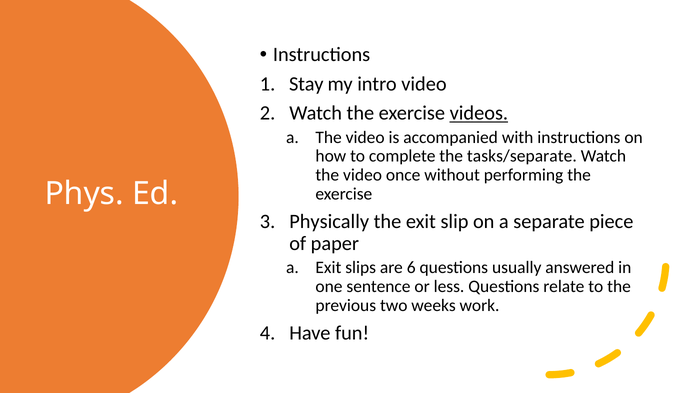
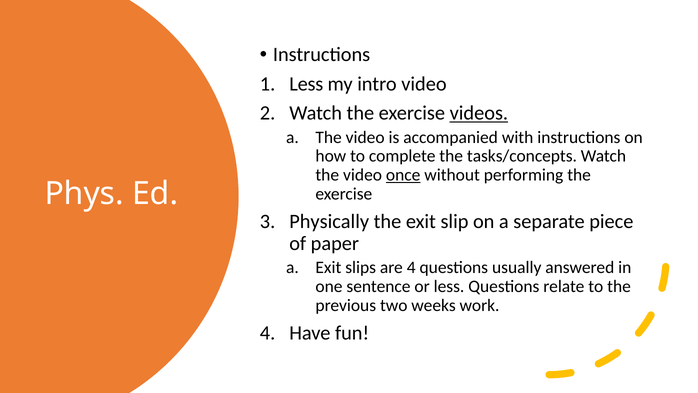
Stay: Stay -> Less (306, 84)
tasks/separate: tasks/separate -> tasks/concepts (522, 156)
once underline: none -> present (403, 175)
are 6: 6 -> 4 (411, 267)
